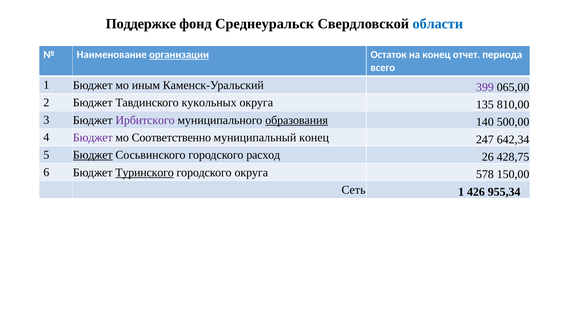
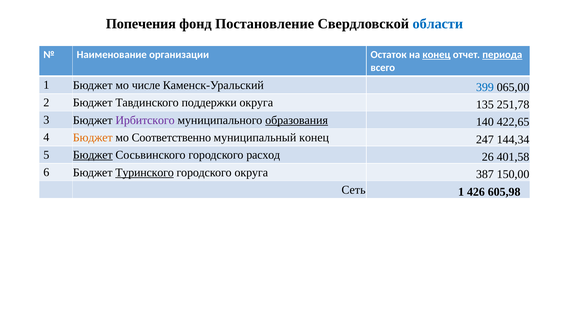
Поддержке: Поддержке -> Попечения (141, 24)
Среднеуральск: Среднеуральск -> Постановление (265, 24)
организации underline: present -> none (179, 55)
конец underline: none -> present (436, 55)
периода underline: none -> present (502, 55)
иным: иным -> числе (146, 85)
399 colour: purple -> blue (485, 87)
кукольных: кукольных -> поддержки (209, 103)
810,00: 810,00 -> 251,78 (513, 105)
500,00: 500,00 -> 422,65 (513, 122)
Бюджет colour: purple -> orange (93, 138)
642,34: 642,34 -> 144,34 (513, 140)
428,75: 428,75 -> 401,58 (513, 157)
578: 578 -> 387 (485, 174)
955,34: 955,34 -> 605,98 (504, 192)
